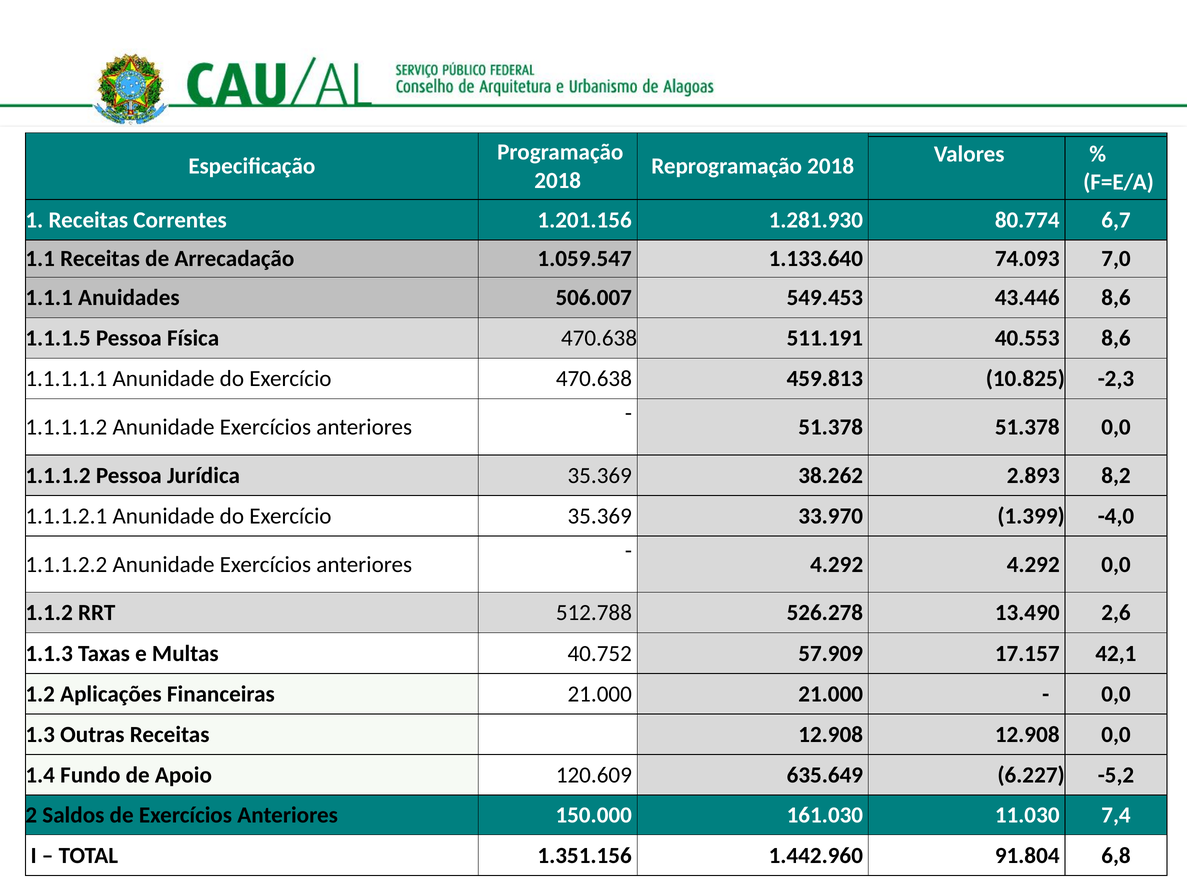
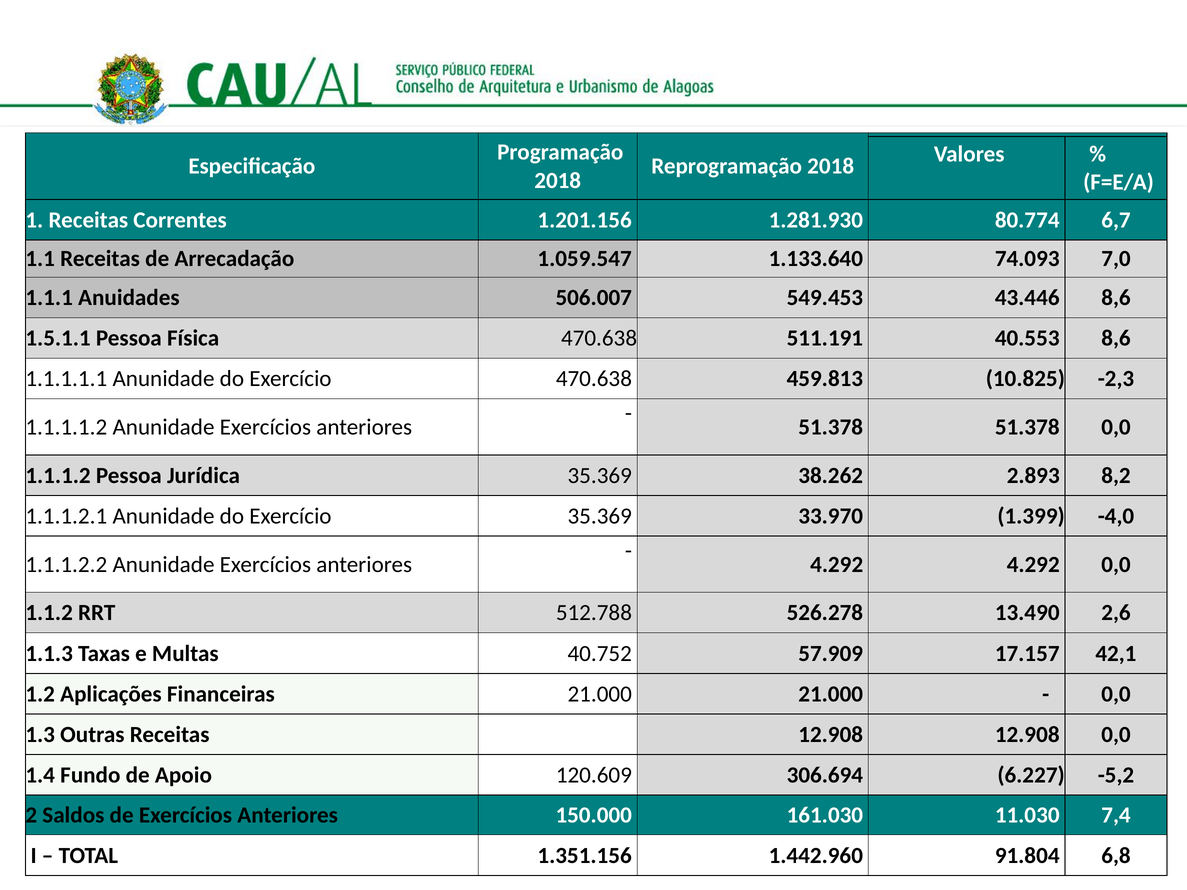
1.1.1.5: 1.1.1.5 -> 1.5.1.1 (58, 338)
635.649: 635.649 -> 306.694 (825, 775)
